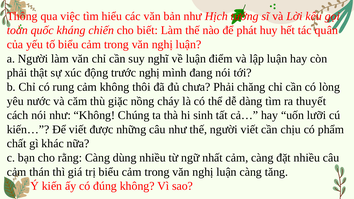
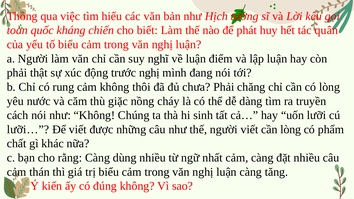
thuyết: thuyết -> truyền (311, 101)
kiến…: kiến… -> lưỡi… (28, 129)
cần chịu: chịu -> lòng (291, 129)
